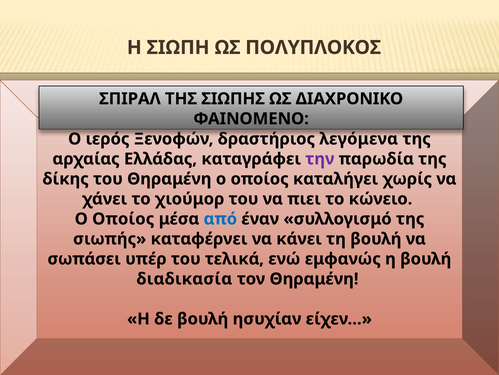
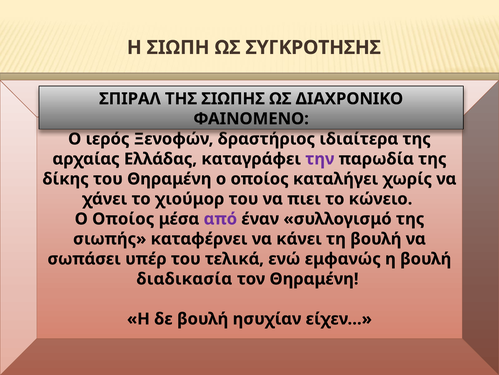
ΠΟΛΥΠΛΟΚΟΣ: ΠΟΛΥΠΛΟΚΟΣ -> ΣΥΓΚΡΟΤΗΣΗΣ (313, 47)
λεγόμενα: λεγόμενα -> ιδιαίτερα (359, 139)
από colour: blue -> purple (220, 219)
